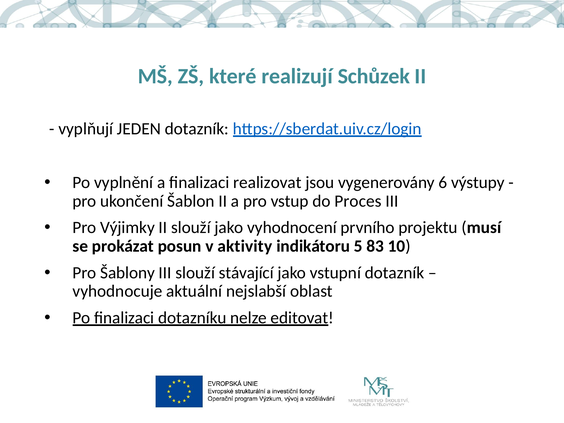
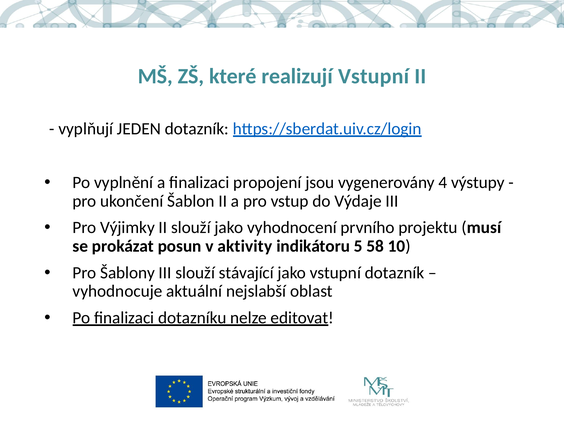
realizují Schůzek: Schůzek -> Vstupní (374, 76)
realizovat: realizovat -> propojení (267, 183)
6: 6 -> 4 (443, 183)
Proces: Proces -> Výdaje (358, 201)
83: 83 -> 58 (375, 246)
